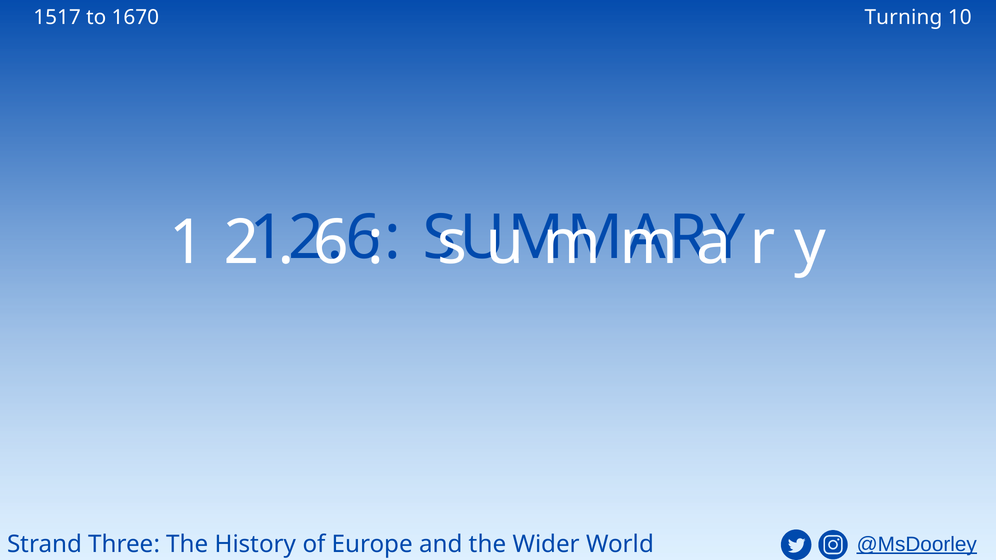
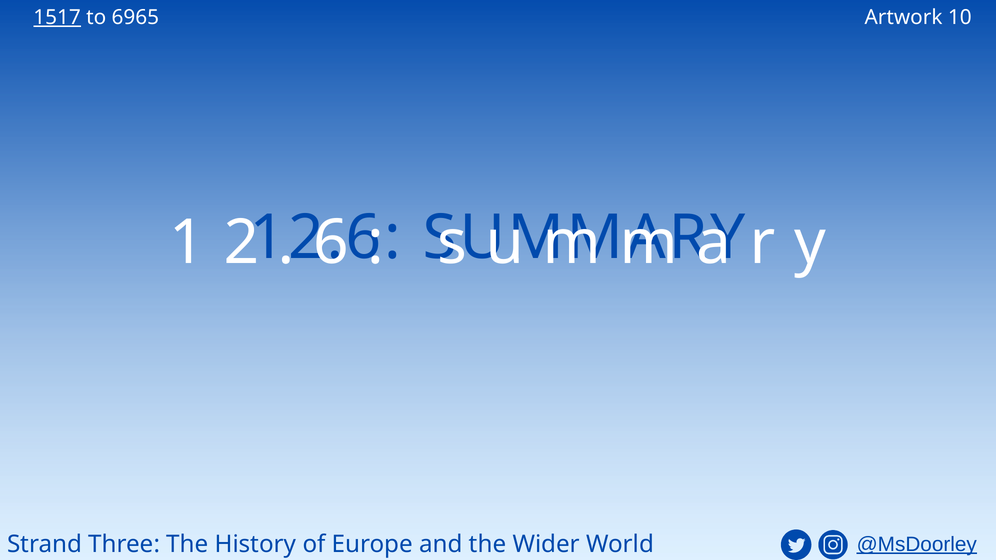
1517 underline: none -> present (57, 17)
1670: 1670 -> 6965 (135, 17)
Turning: Turning -> Artwork (903, 17)
